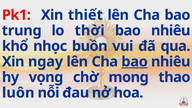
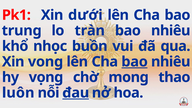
thiết: thiết -> dưới (85, 15)
thời: thời -> tràn (90, 31)
ngay: ngay -> vong (46, 62)
đau underline: none -> present (76, 93)
